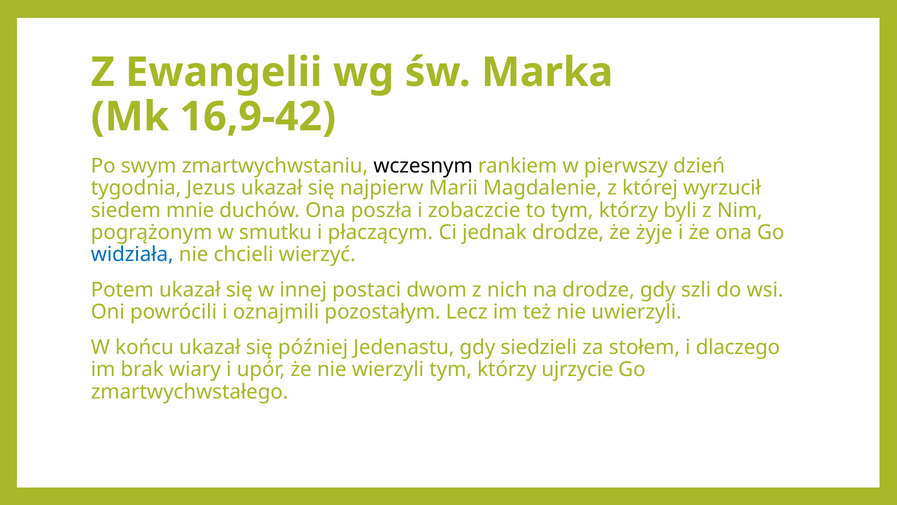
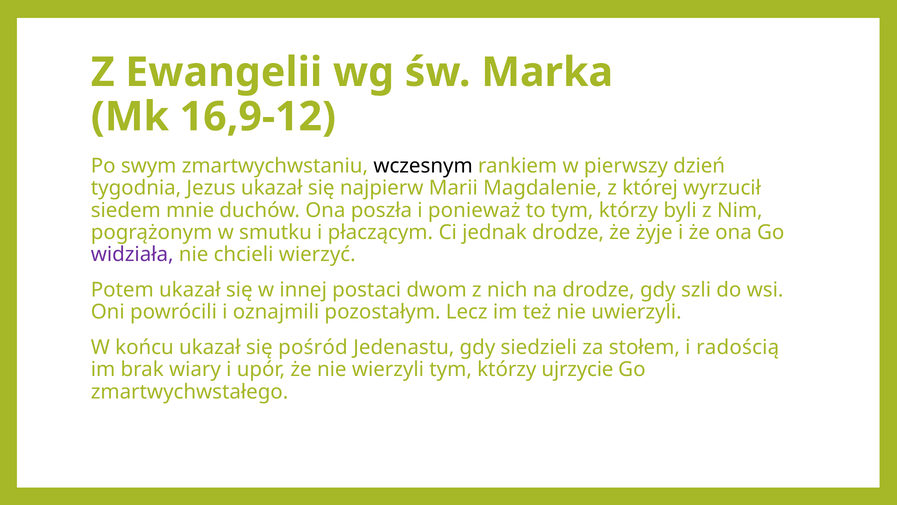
16,9-42: 16,9-42 -> 16,9-12 (258, 117)
zobaczcie: zobaczcie -> ponieważ (474, 210)
widziała colour: blue -> purple (132, 254)
później: później -> pośród (313, 347)
dlaczego: dlaczego -> radością (738, 347)
